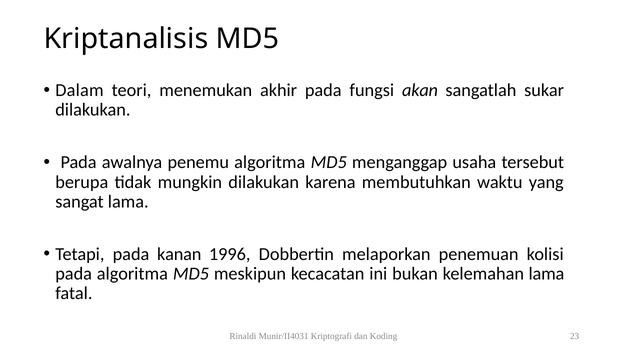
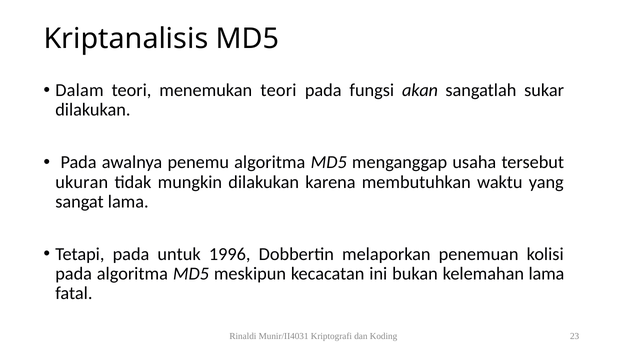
menemukan akhir: akhir -> teori (278, 90)
berupa: berupa -> ukuran (82, 182)
kanan: kanan -> untuk (179, 255)
